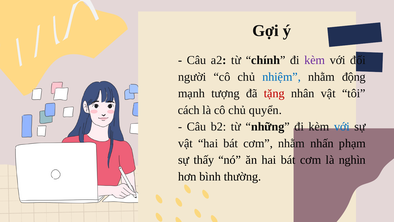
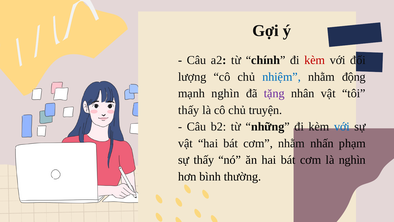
kèm colour: purple -> red (315, 60)
người: người -> lượng (192, 77)
mạnh tượng: tượng -> nghìn (225, 93)
tặng colour: red -> purple (274, 93)
cách: cách -> thấy (189, 110)
quyển: quyển -> truyện (265, 110)
